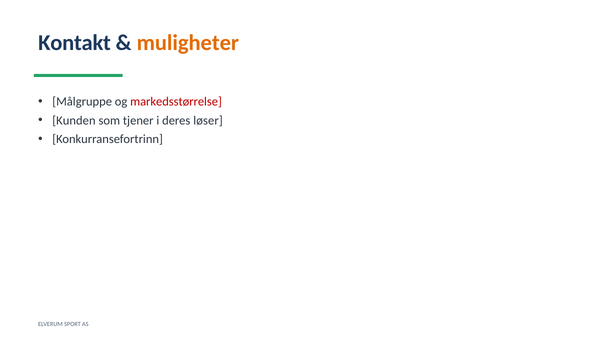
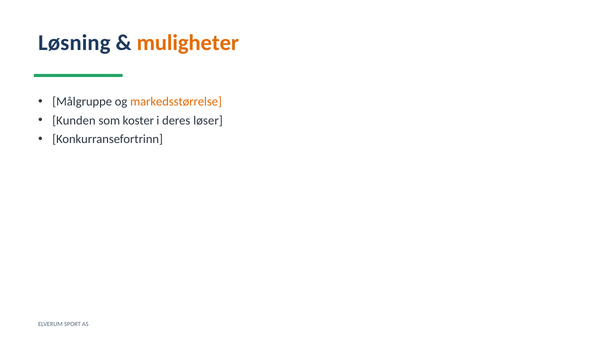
Kontakt: Kontakt -> Løsning (74, 43)
markedsstørrelse colour: red -> orange (176, 102)
tjener: tjener -> koster (138, 121)
